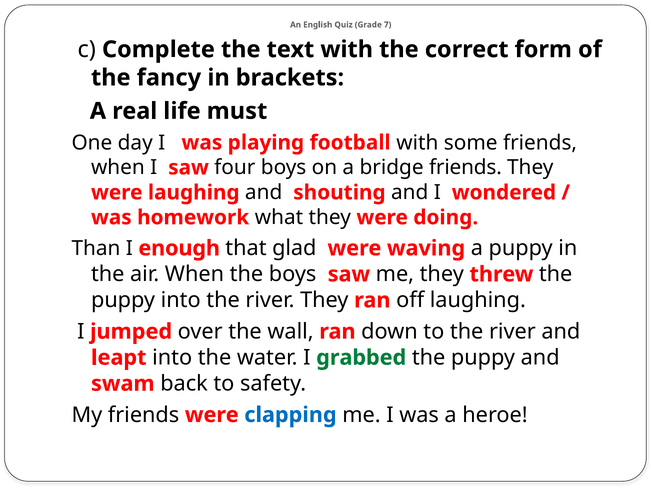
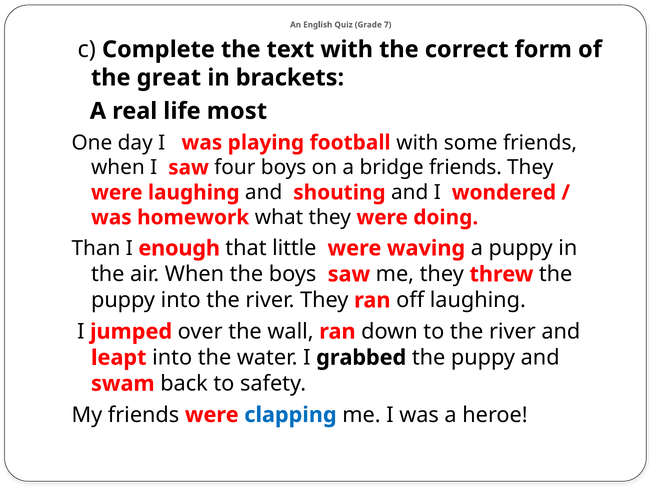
fancy: fancy -> great (169, 78)
must: must -> most (237, 111)
glad: glad -> little (294, 248)
grabbed colour: green -> black (361, 358)
